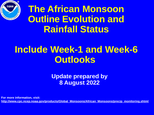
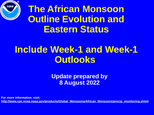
Rainfall: Rainfall -> Eastern (61, 30)
and Week-6: Week-6 -> Week-1 (121, 50)
